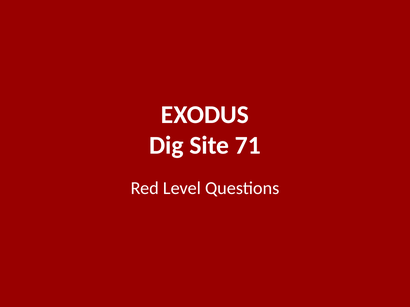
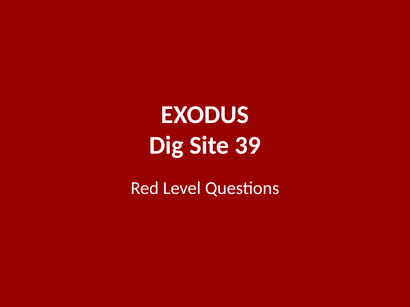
71: 71 -> 39 (248, 146)
